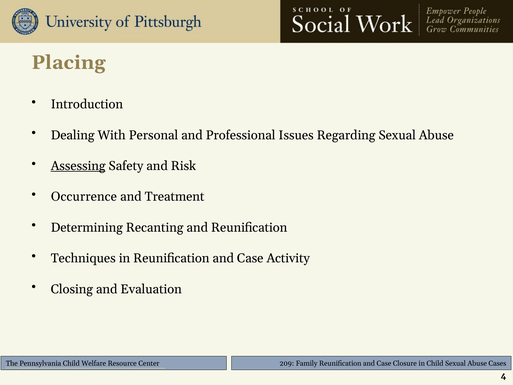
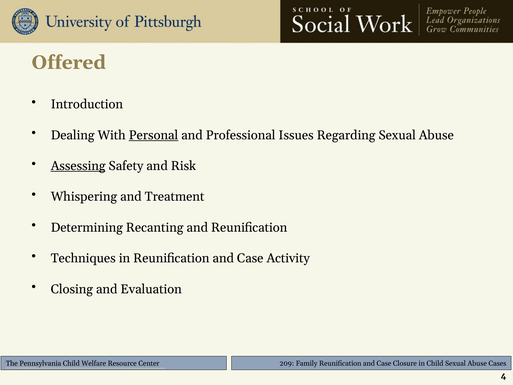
Placing: Placing -> Offered (69, 62)
Personal underline: none -> present (153, 135)
Occurrence: Occurrence -> Whispering (84, 197)
